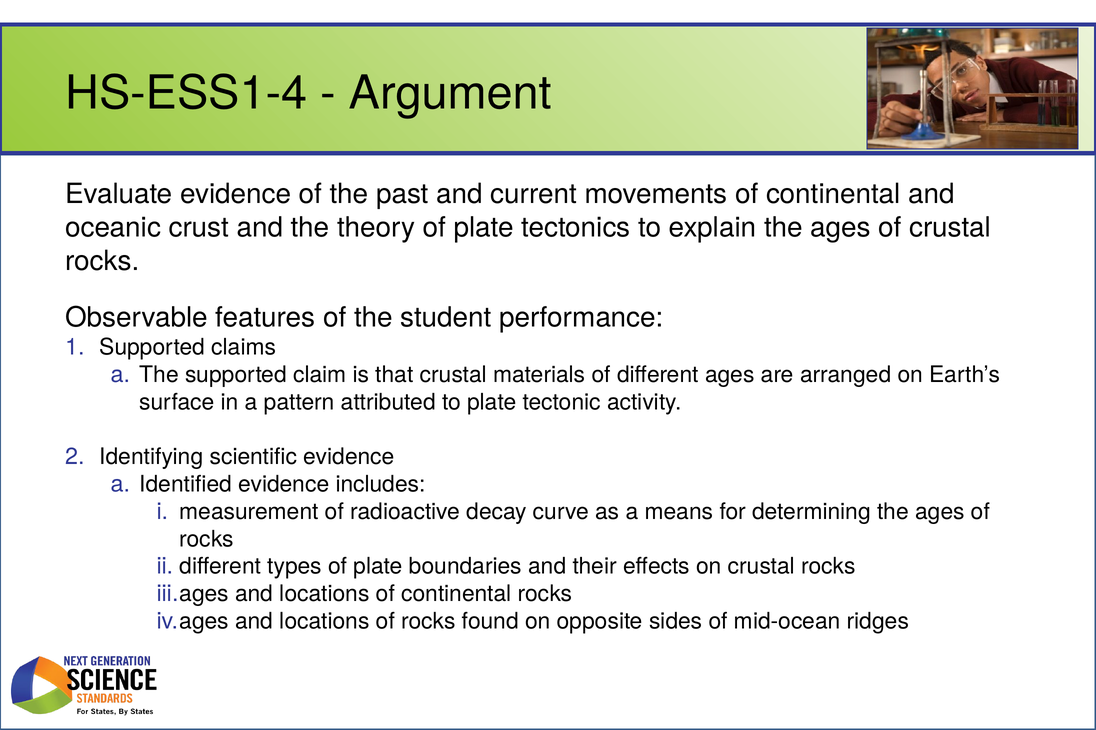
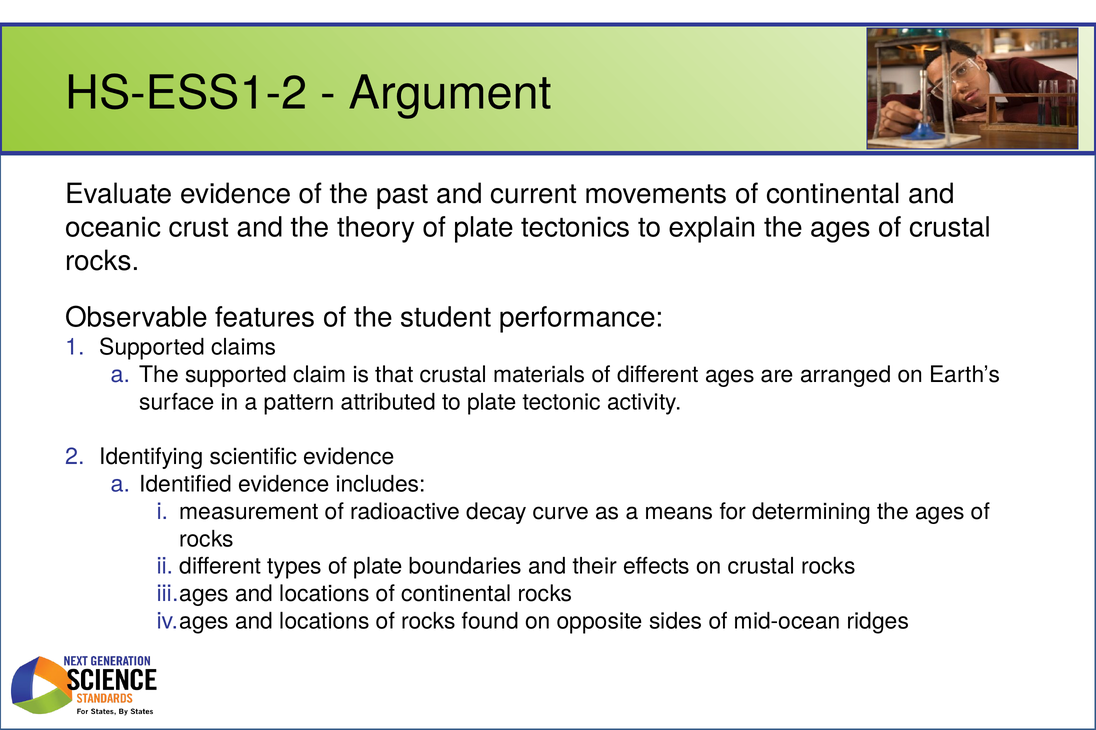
HS-ESS1-4: HS-ESS1-4 -> HS-ESS1-2 (186, 93)
